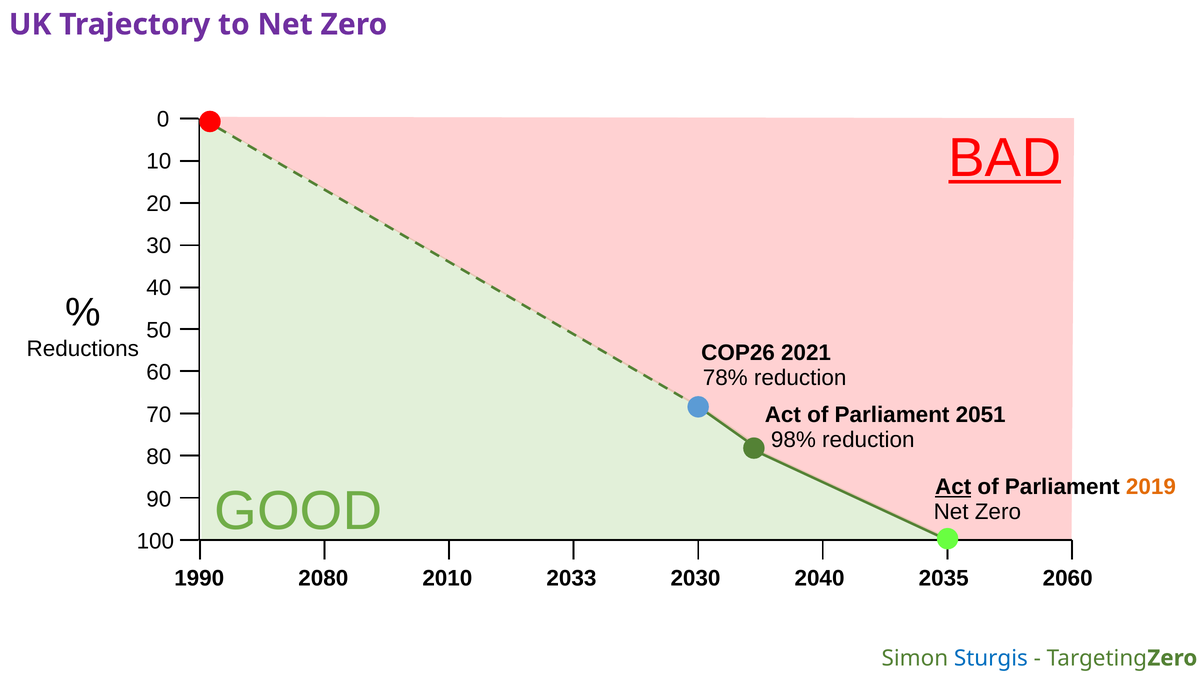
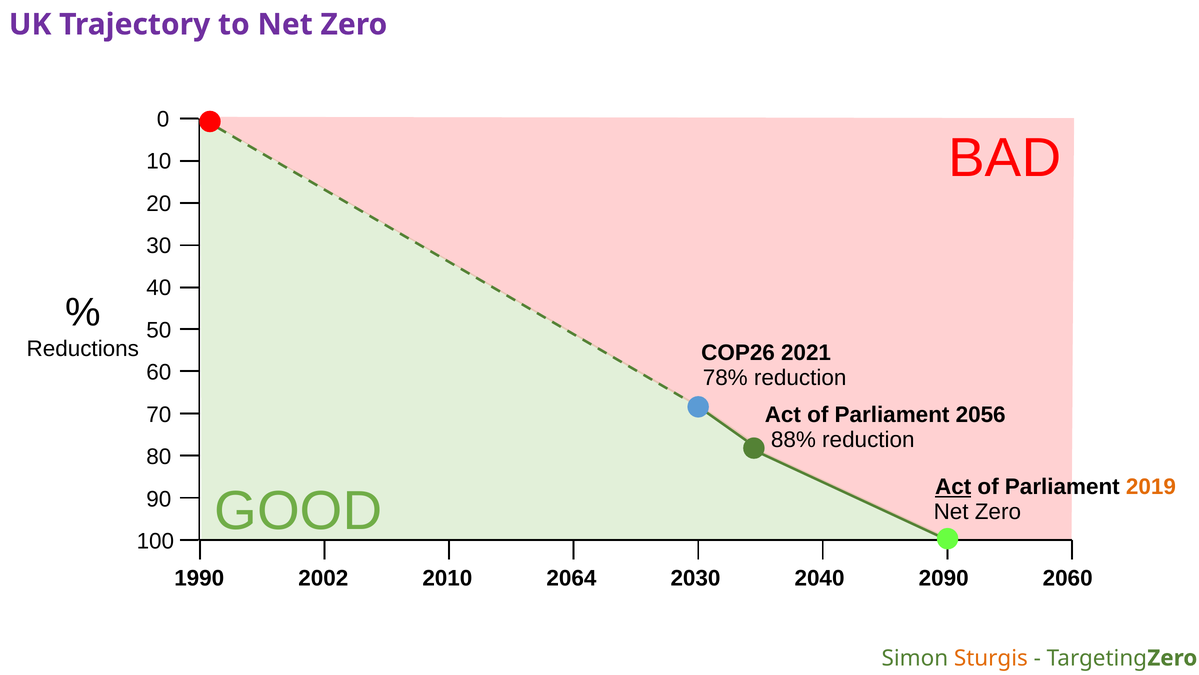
BAD underline: present -> none (1005, 158)
2051: 2051 -> 2056 (981, 415)
98%: 98% -> 88% (793, 439)
2080: 2080 -> 2002 (323, 578)
2033: 2033 -> 2064 (571, 578)
2035: 2035 -> 2090 (944, 578)
Sturgis colour: blue -> orange (991, 658)
